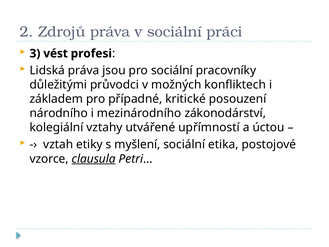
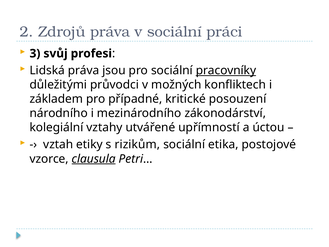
vést: vést -> svůj (56, 53)
pracovníky underline: none -> present (226, 70)
myšlení: myšlení -> rizikům (137, 144)
